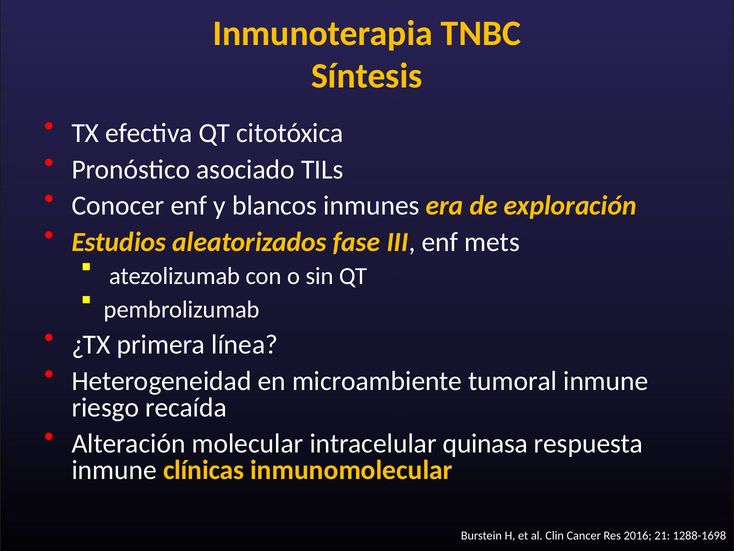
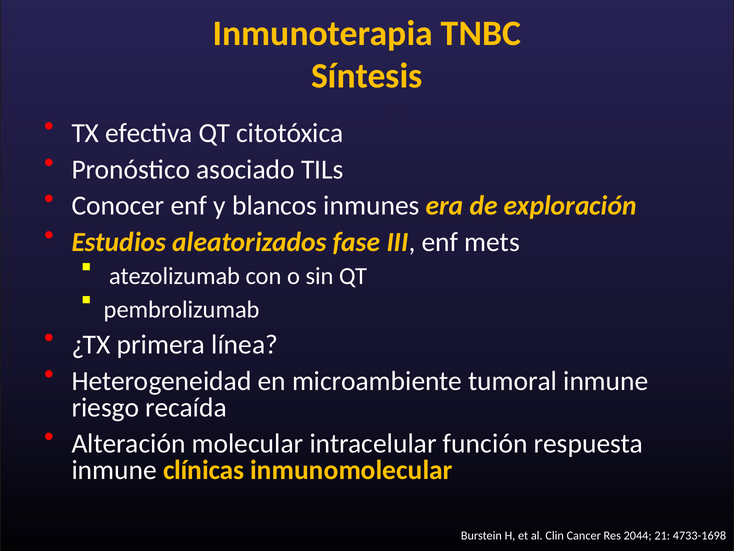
quinasa: quinasa -> función (485, 443)
2016: 2016 -> 2044 (638, 535)
1288-1698: 1288-1698 -> 4733-1698 (699, 535)
